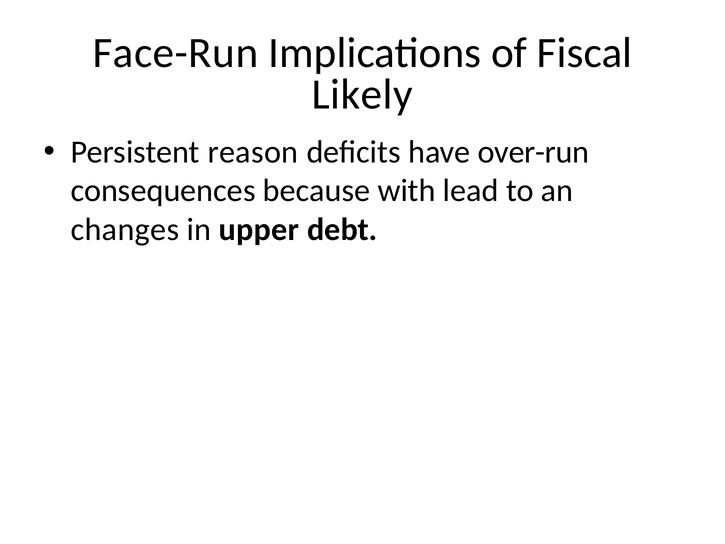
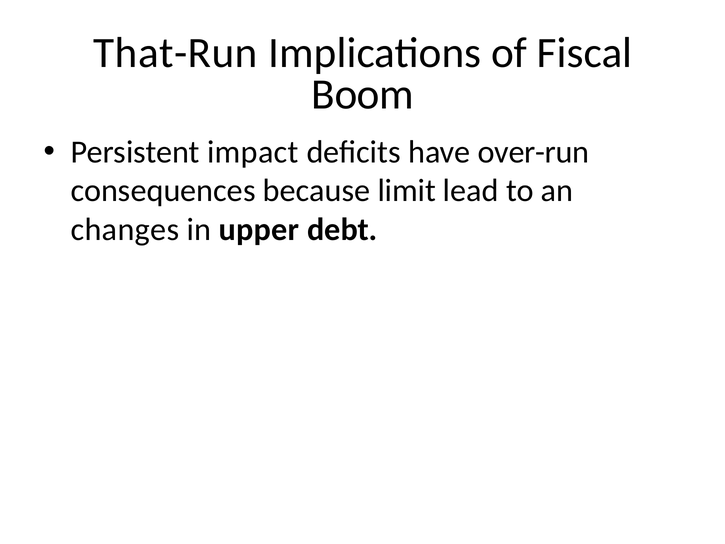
Face-Run: Face-Run -> That-Run (175, 53)
Likely: Likely -> Boom (363, 94)
reason: reason -> impact (253, 152)
with: with -> limit (407, 191)
